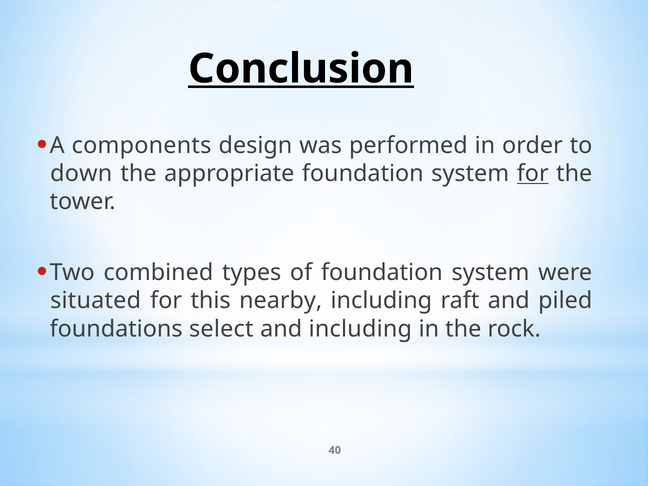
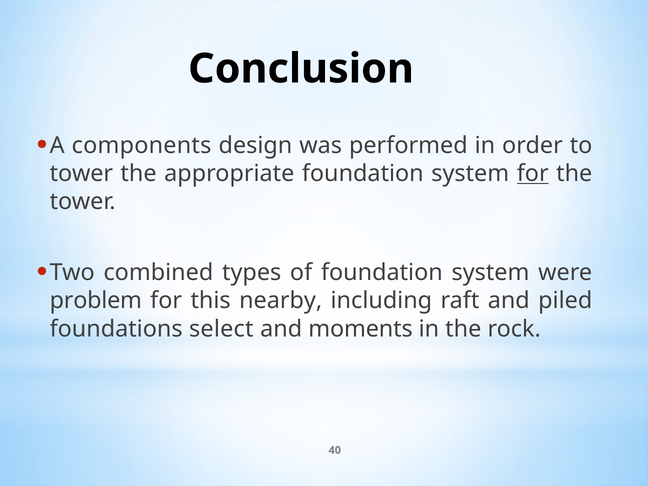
Conclusion underline: present -> none (301, 69)
down: down -> tower (81, 173)
situated: situated -> problem (96, 301)
and including: including -> moments (360, 329)
